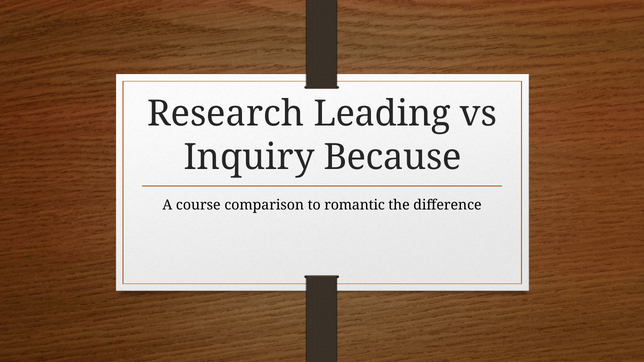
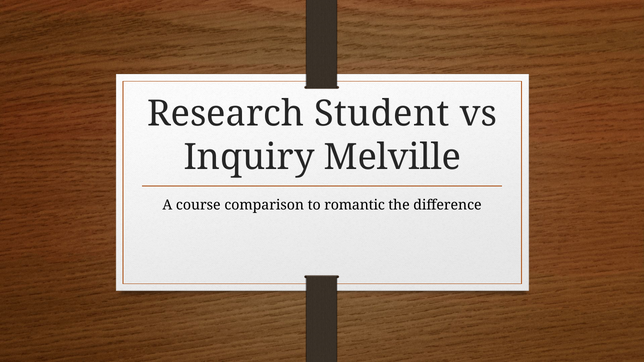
Leading: Leading -> Student (382, 114)
Because: Because -> Melville (393, 157)
